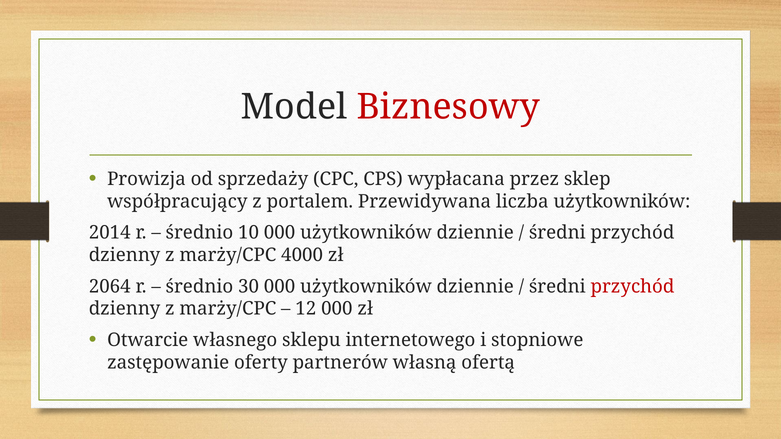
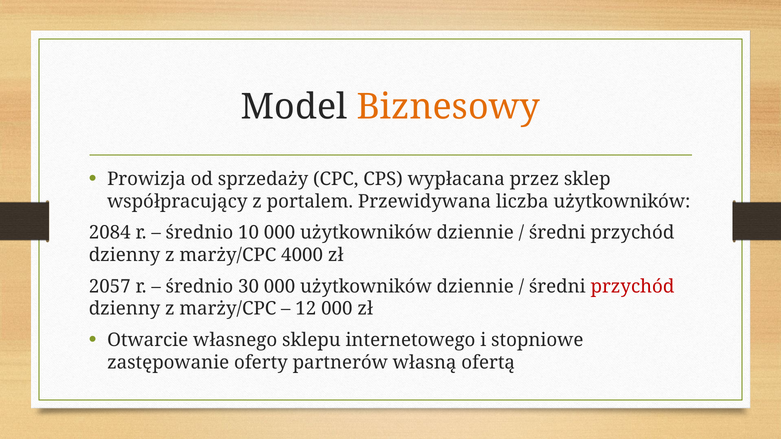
Biznesowy colour: red -> orange (448, 107)
2014: 2014 -> 2084 (110, 233)
2064: 2064 -> 2057 (110, 287)
